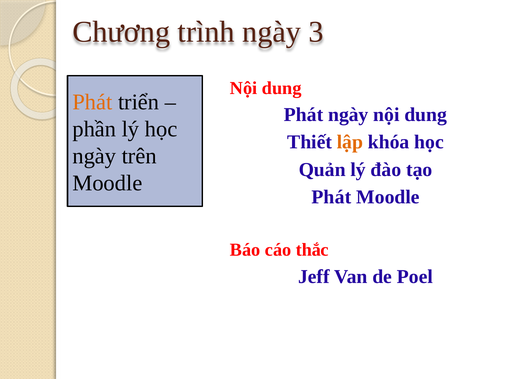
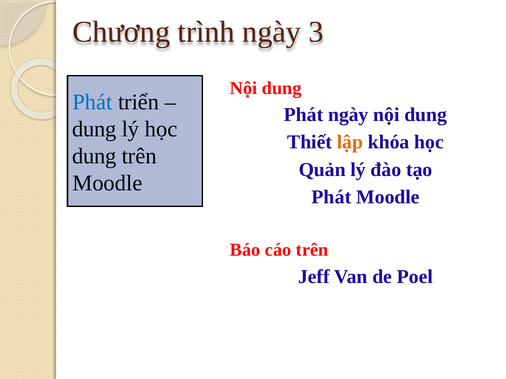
Phát colour: orange -> blue (92, 102)
phần: phần -> dung (94, 129)
ngày: ngày -> dung (94, 156)
cáo thắc: thắc -> trên (312, 250)
